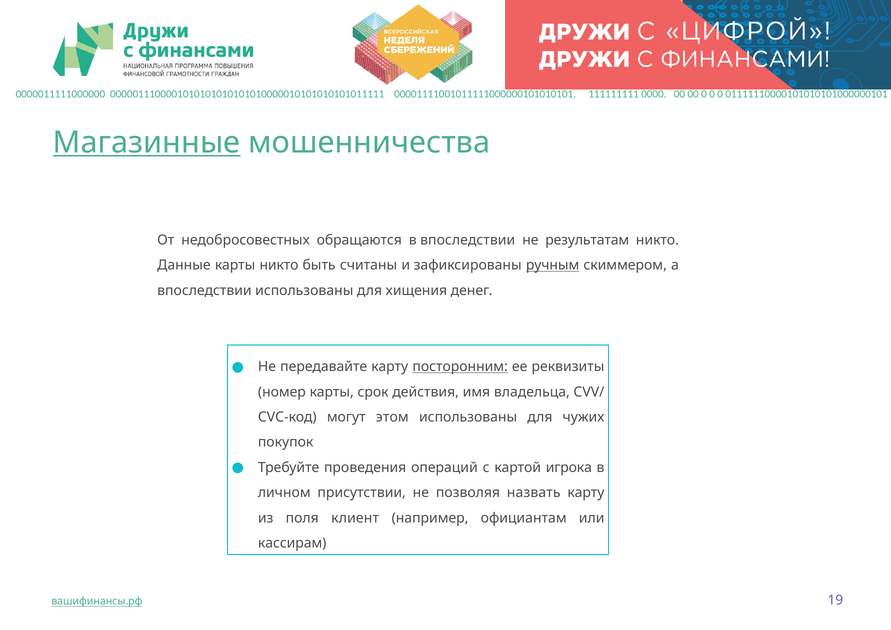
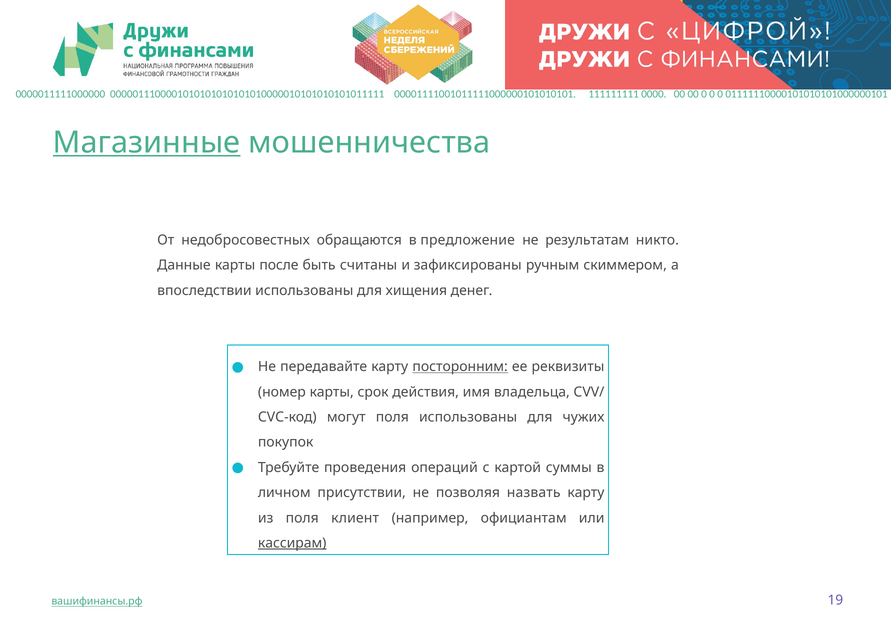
в впоследствии: впоследствии -> предложение (468, 240)
карты никто: никто -> после (279, 265)
ручным underline: present -> none (553, 265)
могут этом: этом -> поля (392, 417)
игрока: игрока -> суммы (569, 468)
кассирам underline: none -> present (292, 543)
